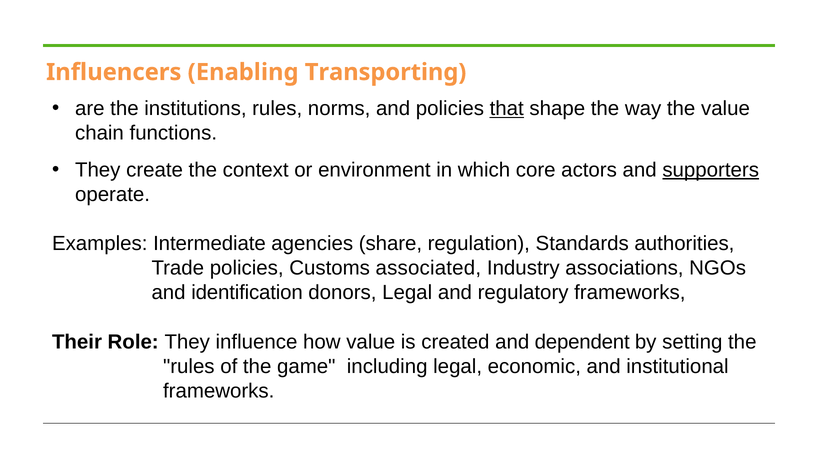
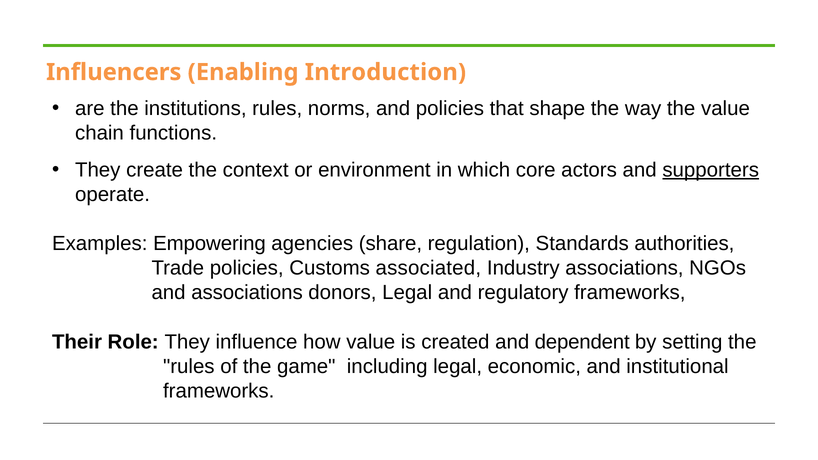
Transporting: Transporting -> Introduction (385, 72)
that underline: present -> none (507, 109)
Intermediate: Intermediate -> Empowering (209, 244)
and identification: identification -> associations (247, 293)
